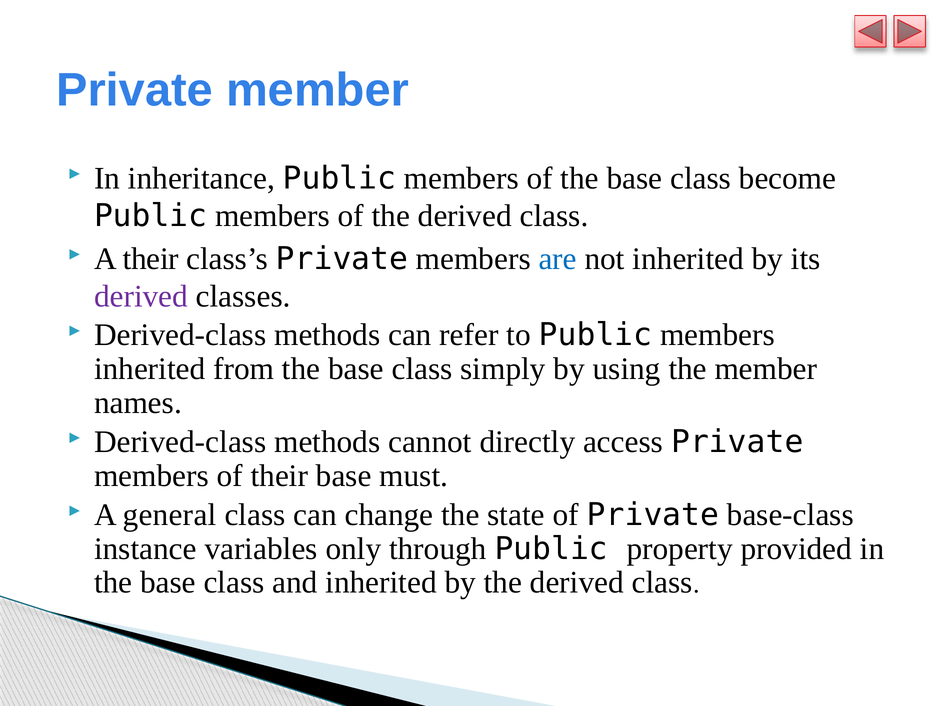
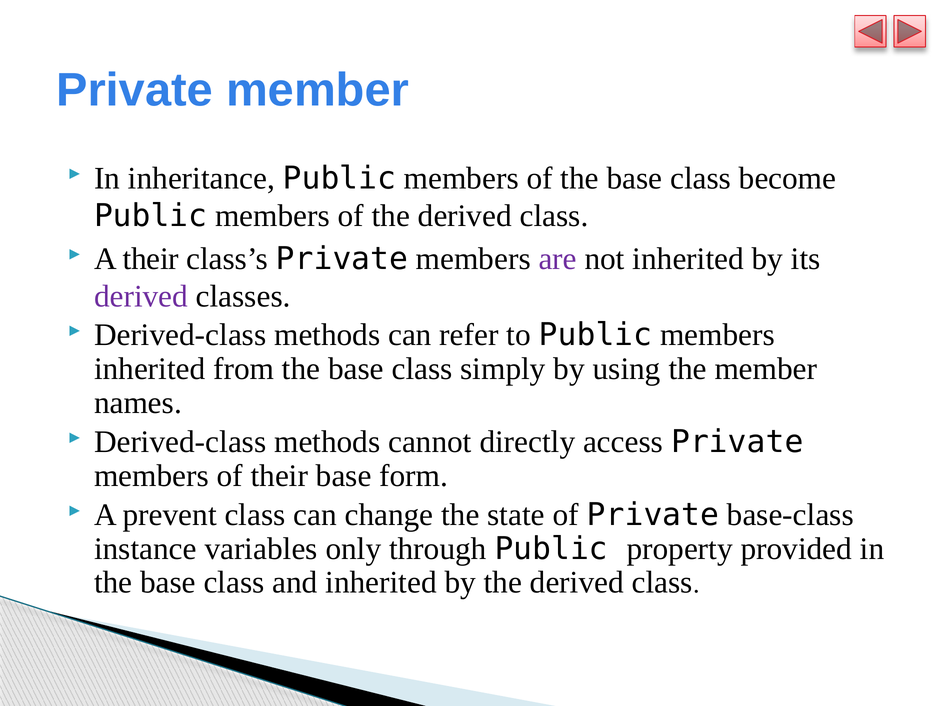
are colour: blue -> purple (558, 259)
must: must -> form (414, 476)
general: general -> prevent (170, 515)
